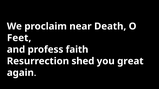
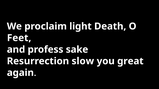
near: near -> light (81, 26)
faith: faith -> sake (77, 50)
shed: shed -> slow (83, 61)
